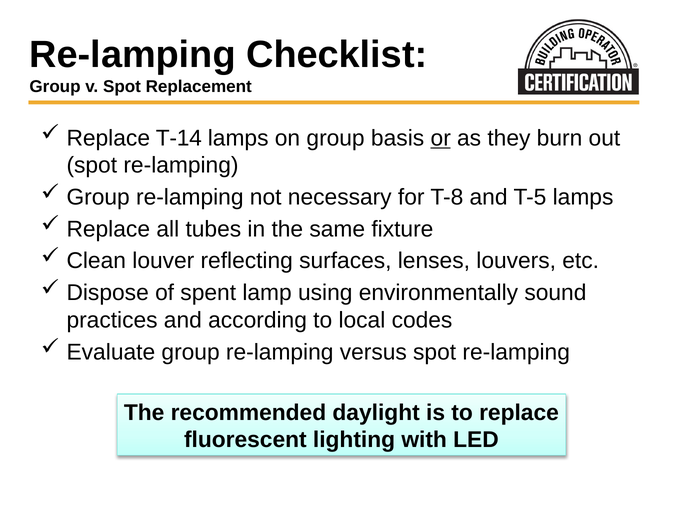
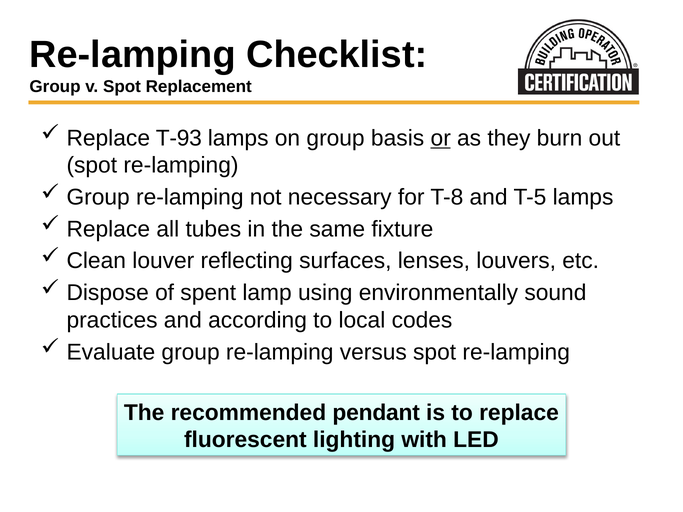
T-14: T-14 -> T-93 (179, 138)
daylight: daylight -> pendant (376, 413)
